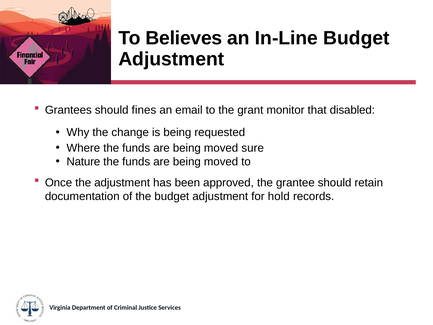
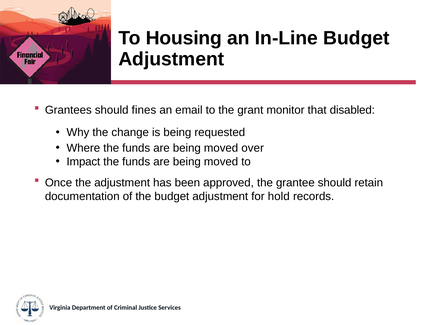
Believes: Believes -> Housing (184, 38)
sure: sure -> over (253, 148)
Nature: Nature -> Impact (83, 162)
